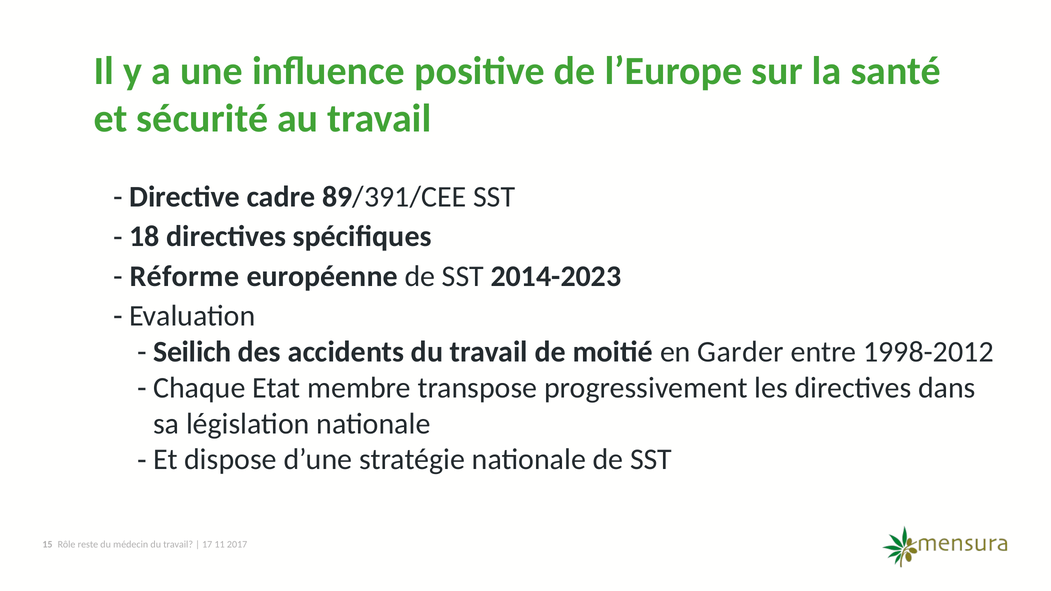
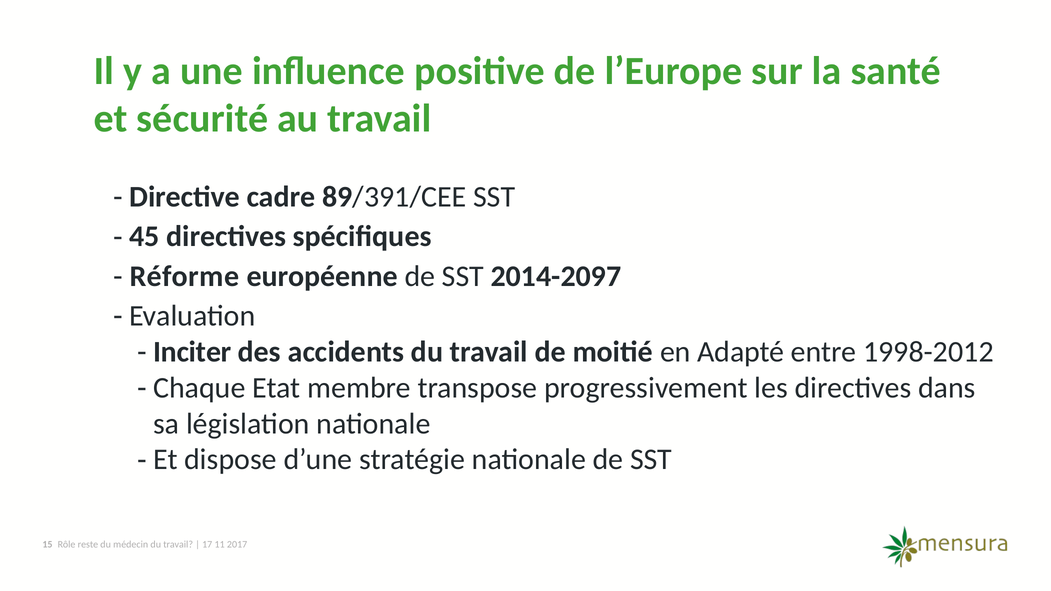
18: 18 -> 45 (144, 237)
2014-2023: 2014-2023 -> 2014-2097 (556, 276)
Seilich: Seilich -> Inciter (192, 352)
Garder: Garder -> Adapté (741, 352)
